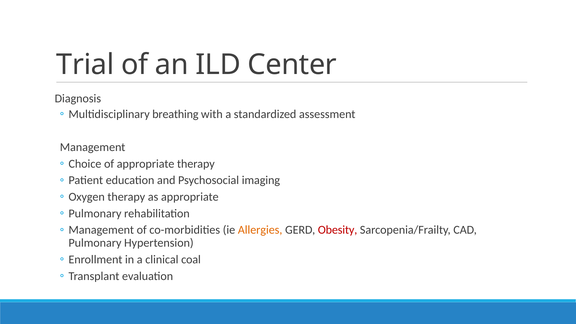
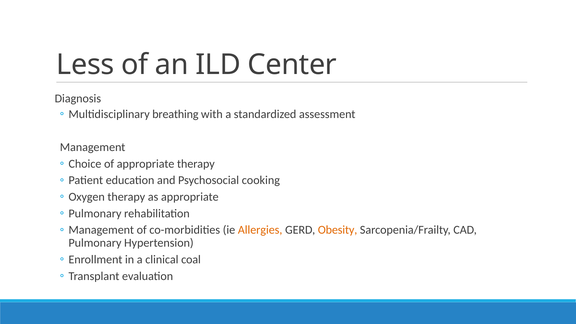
Trial: Trial -> Less (85, 65)
imaging: imaging -> cooking (261, 180)
Obesity colour: red -> orange (338, 230)
